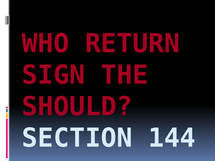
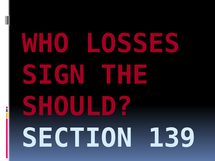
RETURN: RETURN -> LOSSES (132, 44)
144: 144 -> 139 (172, 138)
